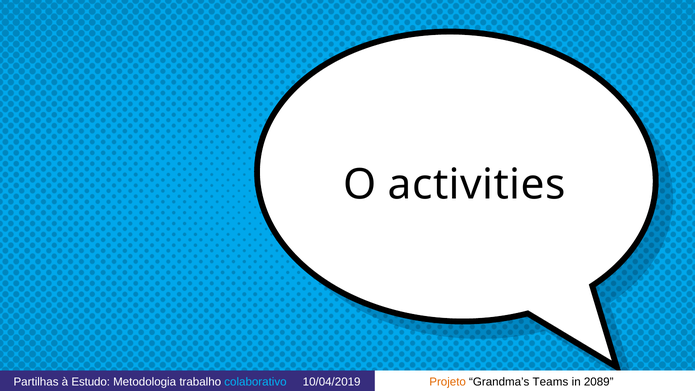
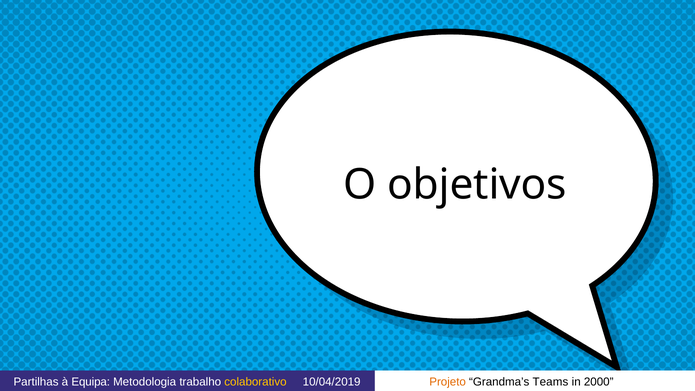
activities: activities -> objetivos (477, 185)
Estudo: Estudo -> Equipa (91, 382)
colaborativo colour: light blue -> yellow (255, 382)
2089: 2089 -> 2000 (599, 382)
